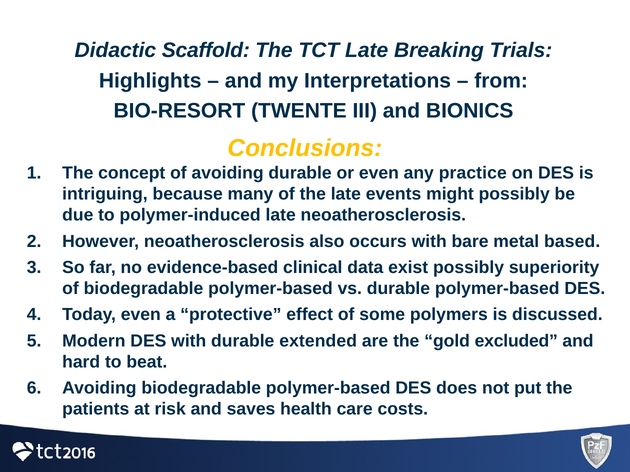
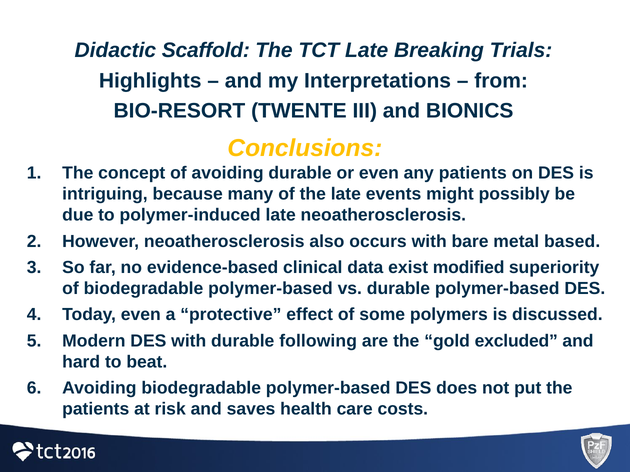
any practice: practice -> patients (473, 173)
exist possibly: possibly -> modified (469, 268)
extended: extended -> following (318, 341)
